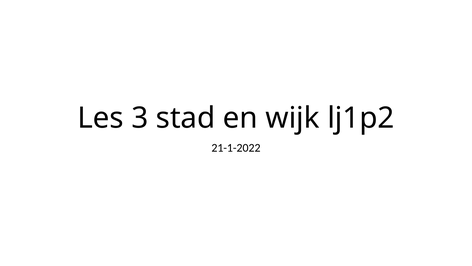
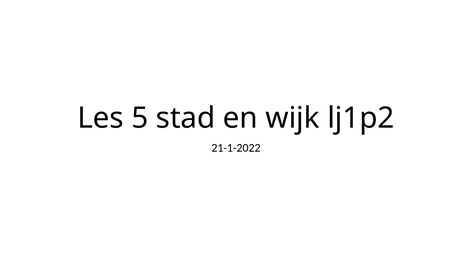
3: 3 -> 5 (140, 118)
